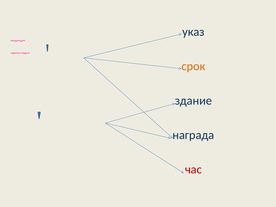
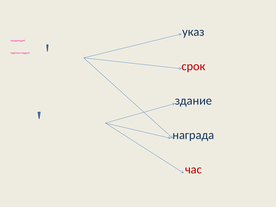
срок colour: orange -> red (193, 66)
